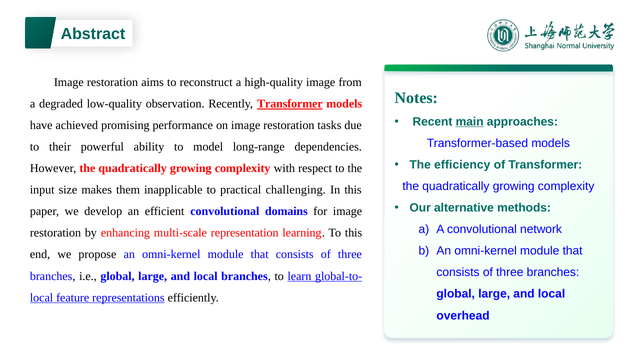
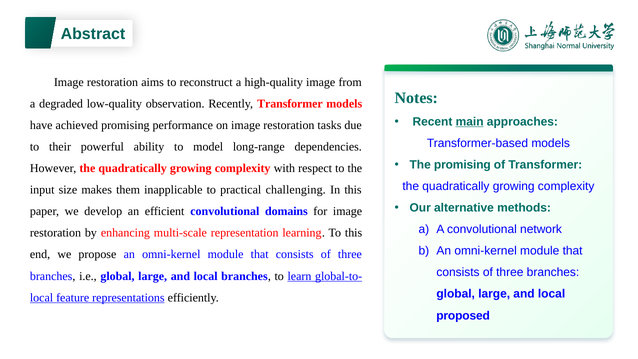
Transformer underline: present -> none (290, 104)
The efficiency: efficiency -> promising (462, 165)
overhead: overhead -> proposed (463, 315)
